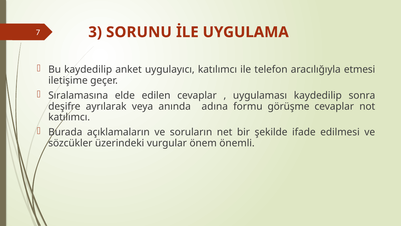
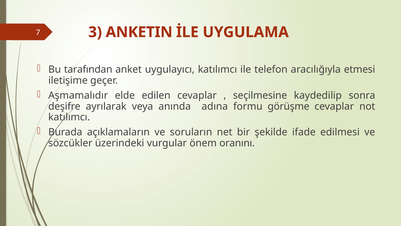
SORUNU: SORUNU -> ANKETIN (139, 32)
Bu kaydedilip: kaydedilip -> tarafından (88, 70)
Sıralamasına: Sıralamasına -> Aşmamalıdır (78, 95)
uygulaması: uygulaması -> seçilmesine (260, 95)
önemli: önemli -> oranını (237, 143)
